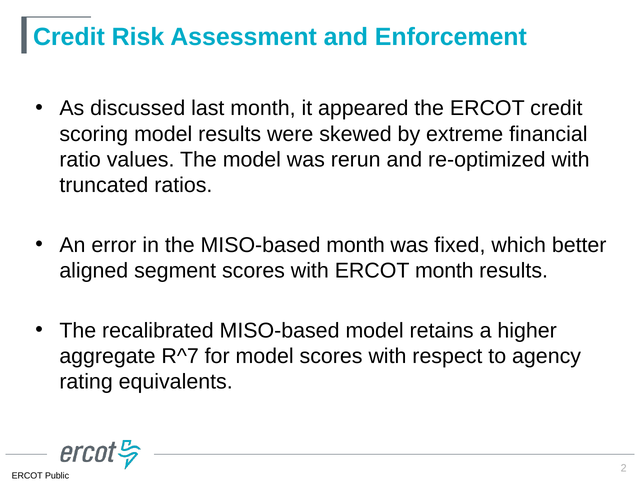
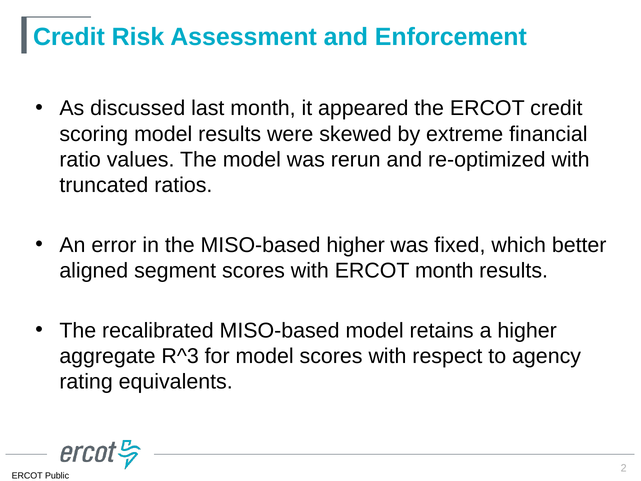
MISO-based month: month -> higher (356, 245)
R^7: R^7 -> R^3 (180, 356)
